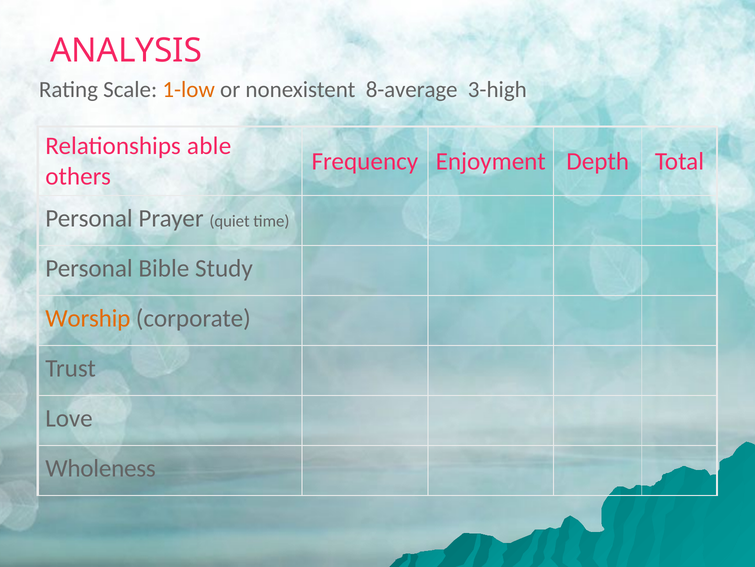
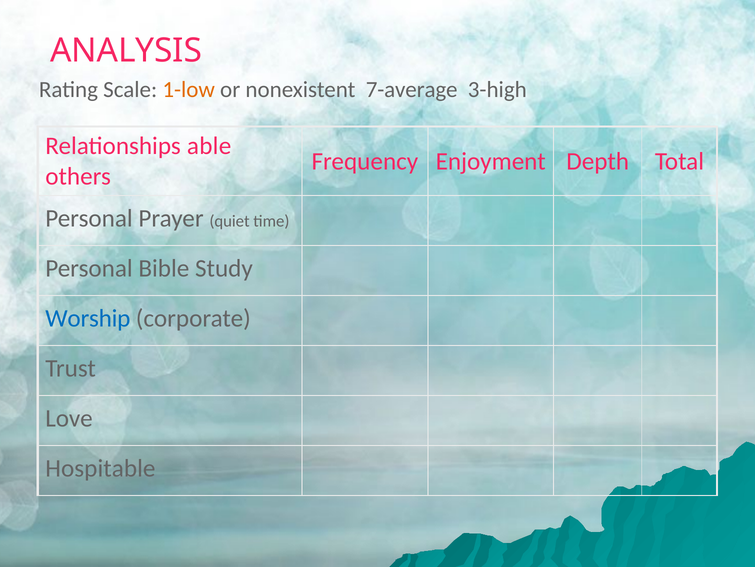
8-average: 8-average -> 7-average (412, 90)
Worship colour: orange -> blue (88, 318)
Wholeness: Wholeness -> Hospitable (100, 468)
